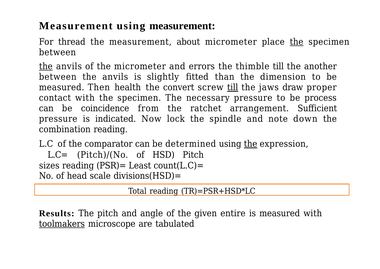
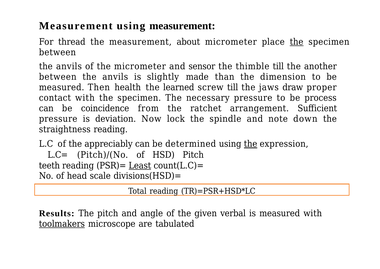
the underline: present -> none (46, 66)
errors: errors -> sensor (202, 66)
fitted: fitted -> made (197, 77)
convert: convert -> learned (179, 87)
till underline: present -> none (233, 87)
indicated: indicated -> deviation (116, 119)
combination: combination -> straightness (65, 129)
comparator: comparator -> appreciably (109, 144)
sizes: sizes -> teeth (49, 165)
Least underline: none -> present (140, 165)
entire: entire -> verbal (233, 213)
